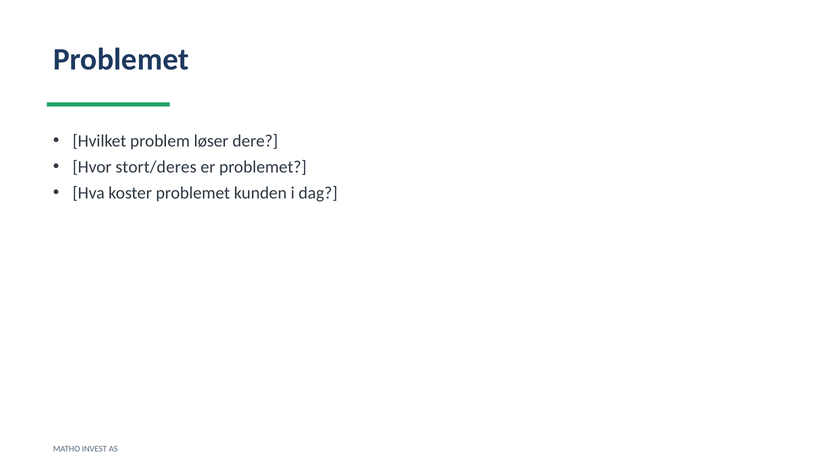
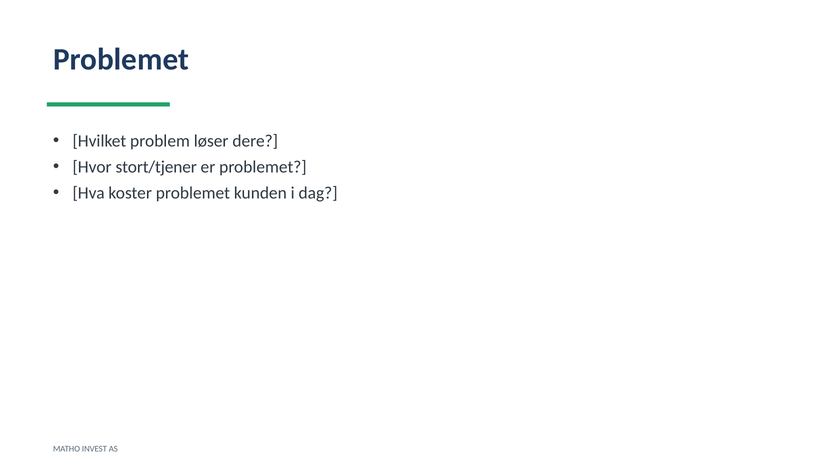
stort/deres: stort/deres -> stort/tjener (156, 167)
